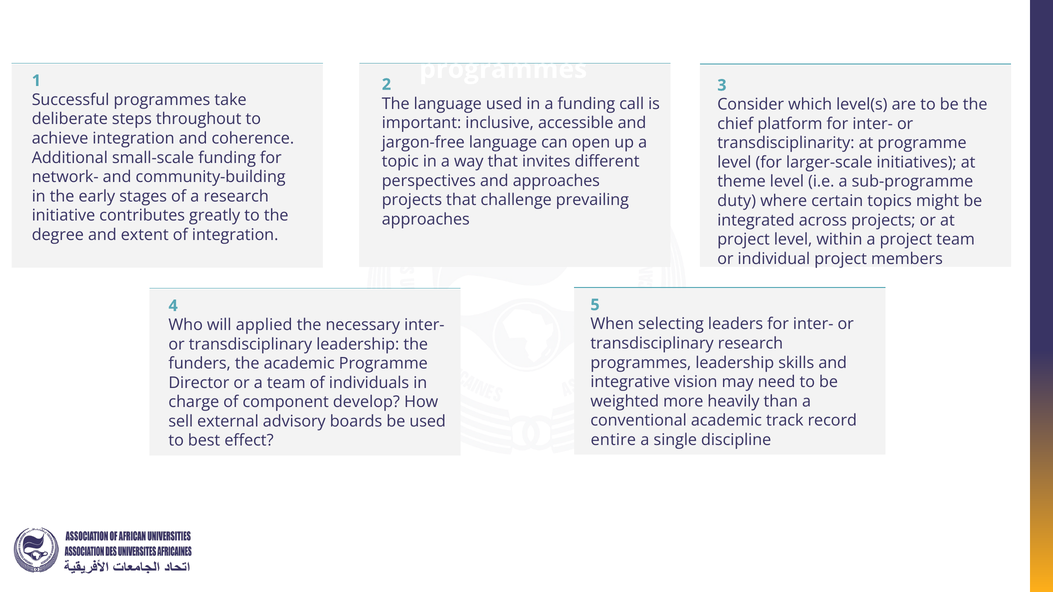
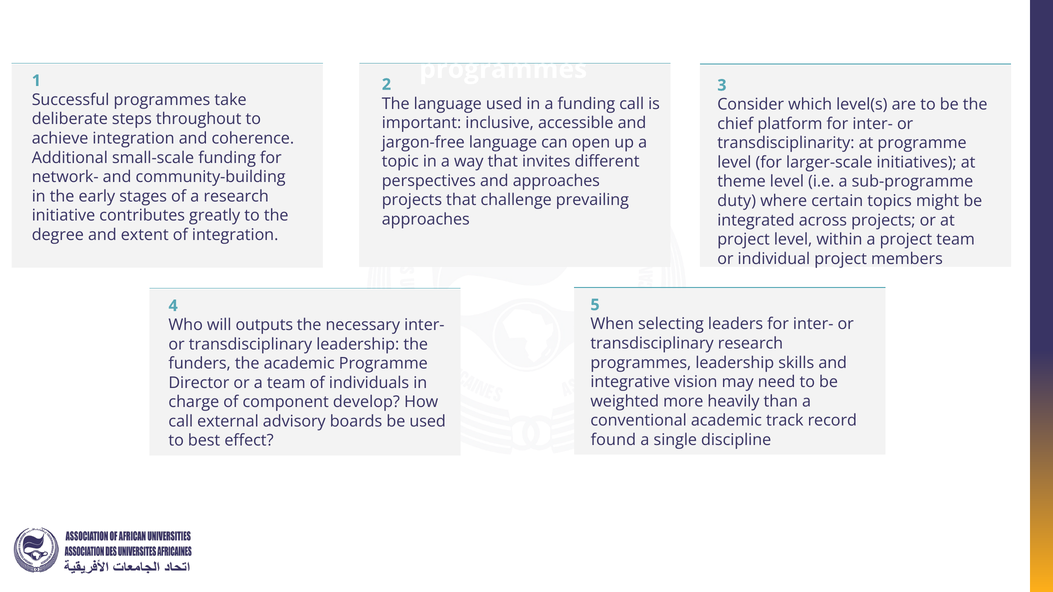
applied: applied -> outputs (264, 325)
sell: sell -> call (181, 422)
entire: entire -> found (613, 440)
